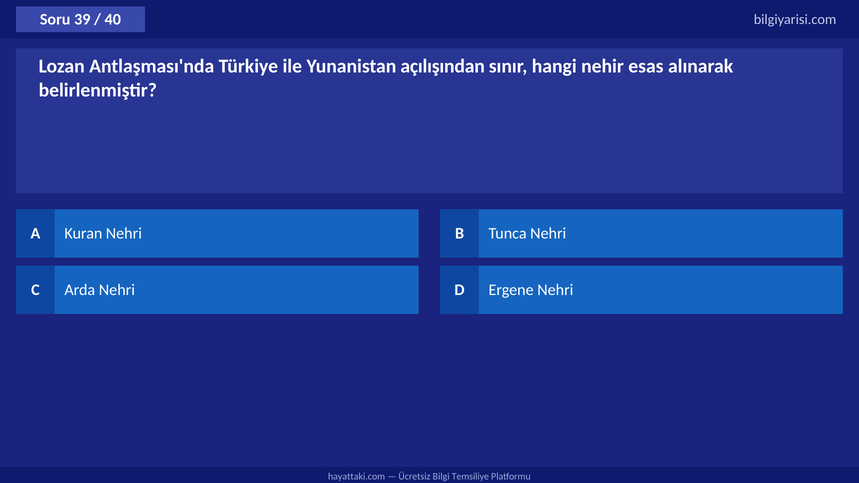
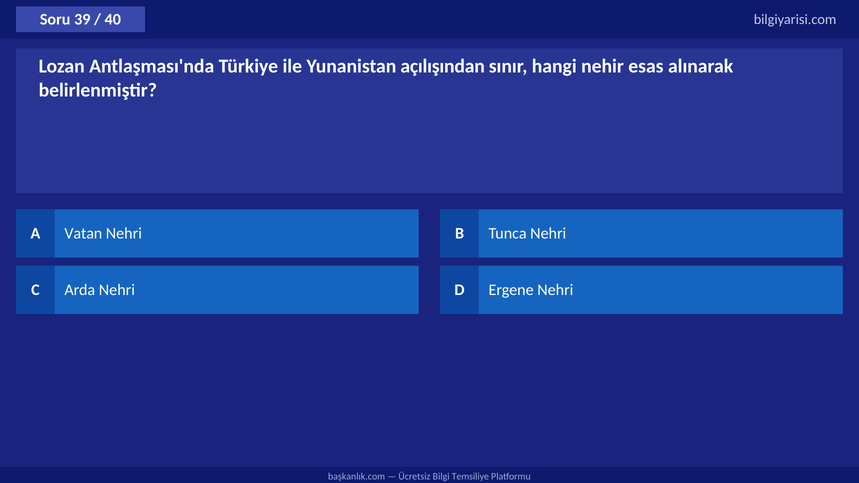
Kuran: Kuran -> Vatan (83, 234)
hayattaki.com: hayattaki.com -> başkanlık.com (357, 476)
